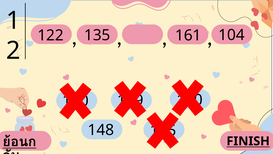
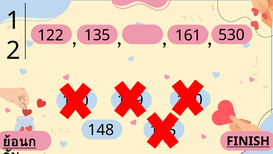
104: 104 -> 530 (231, 35)
